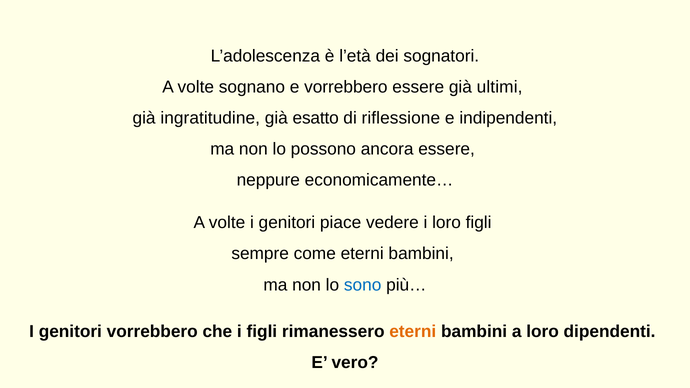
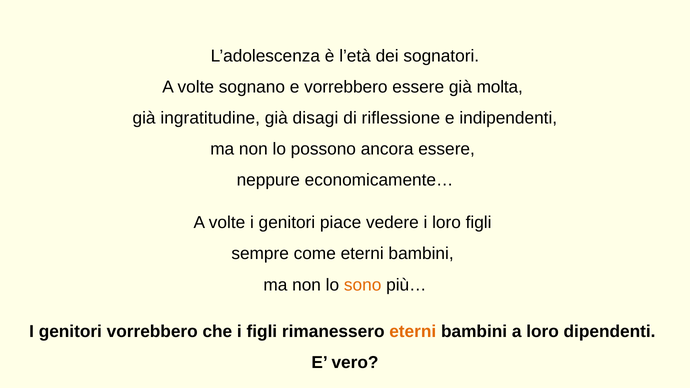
ultimi: ultimi -> molta (500, 87)
esatto: esatto -> disagi (316, 118)
sono colour: blue -> orange (363, 285)
